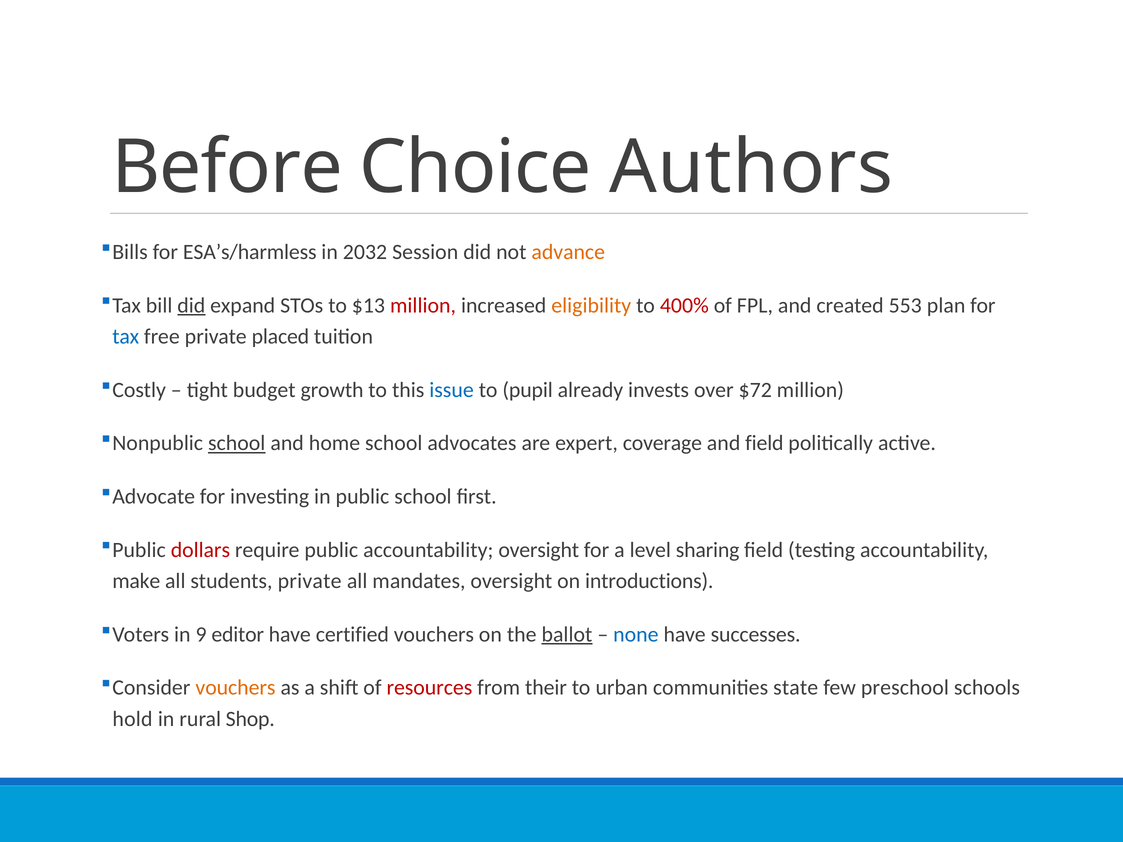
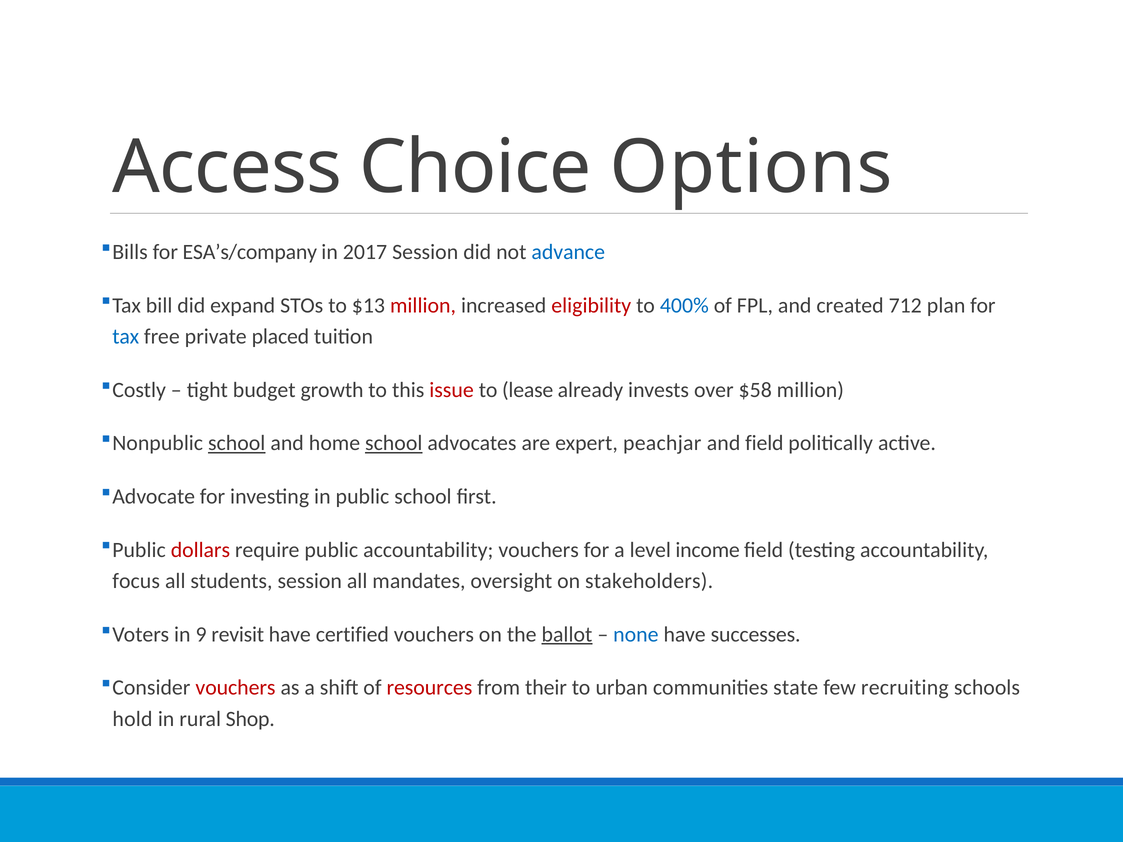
Before: Before -> Access (227, 168)
Authors: Authors -> Options (751, 168)
ESA’s/harmless: ESA’s/harmless -> ESA’s/company (250, 252)
2032: 2032 -> 2017 (365, 252)
advance colour: orange -> blue (568, 252)
did underline: present -> none (191, 305)
eligibility colour: orange -> red (591, 305)
400% colour: red -> blue (684, 305)
553: 553 -> 712 (905, 305)
issue colour: blue -> red (452, 390)
pupil: pupil -> lease (528, 390)
$72: $72 -> $58 (755, 390)
school underline: none -> present (394, 443)
coverage: coverage -> peachjar (662, 443)
accountability oversight: oversight -> vouchers (539, 550)
sharing: sharing -> income (708, 550)
make: make -> focus (136, 581)
students private: private -> session (310, 581)
introductions: introductions -> stakeholders (649, 581)
editor: editor -> revisit (238, 635)
vouchers colour: orange -> red (235, 688)
preschool: preschool -> recruiting (905, 688)
